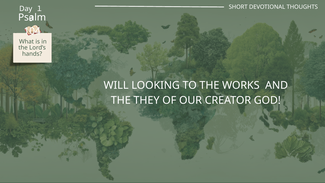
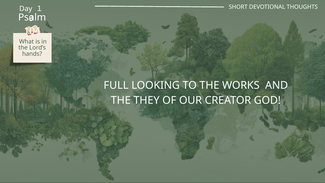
WILL: WILL -> FULL (116, 85)
